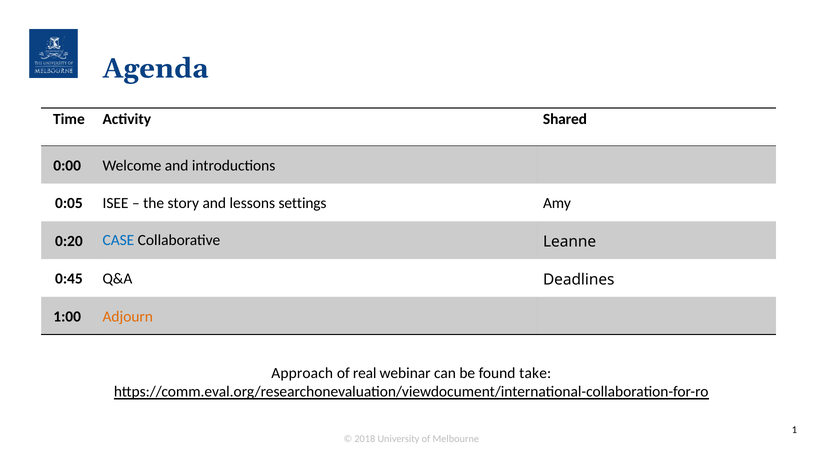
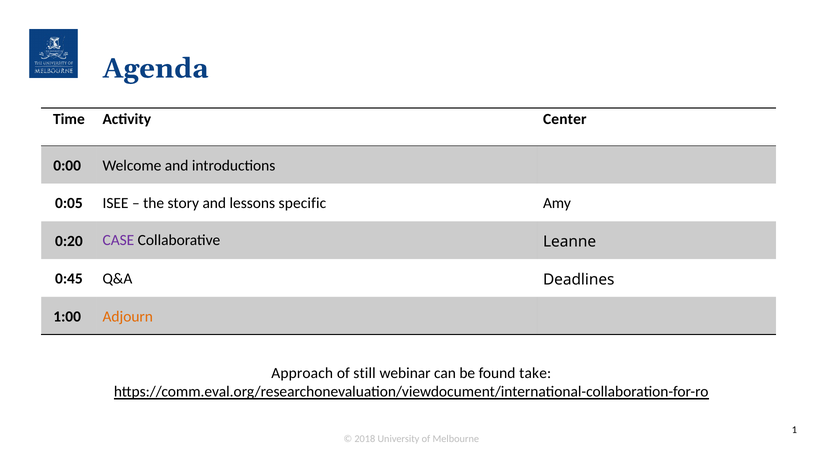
Shared: Shared -> Center (565, 119)
settings: settings -> specific (302, 203)
CASE colour: blue -> purple (118, 240)
real: real -> still (365, 373)
